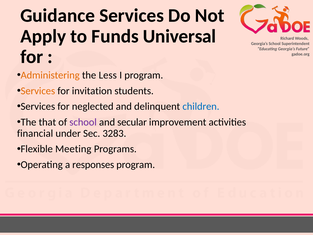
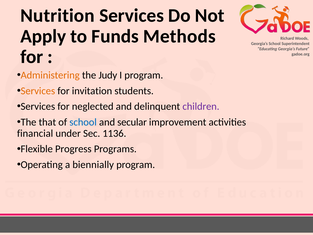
Guidance: Guidance -> Nutrition (58, 16)
Universal: Universal -> Methods (179, 36)
Less: Less -> Judy (108, 75)
children colour: blue -> purple (201, 106)
school colour: purple -> blue (83, 122)
3283: 3283 -> 1136 (114, 133)
Meeting: Meeting -> Progress (73, 149)
responses: responses -> biennially (93, 164)
